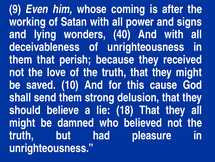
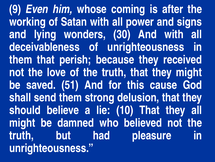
40: 40 -> 30 (122, 34)
10: 10 -> 51 (70, 85)
18: 18 -> 10 (125, 110)
